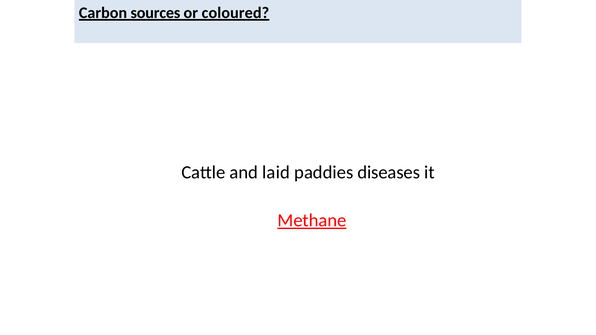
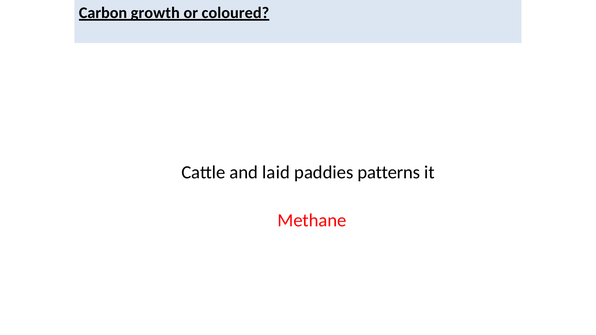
sources: sources -> growth (155, 13)
diseases: diseases -> patterns (389, 172)
Methane underline: present -> none (312, 220)
